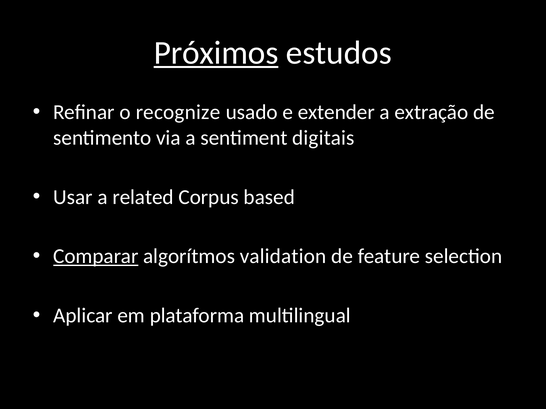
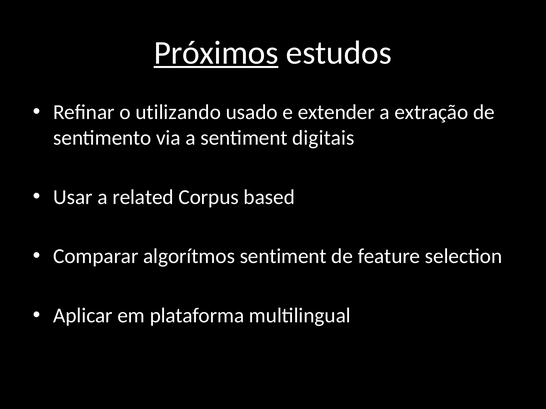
recognize: recognize -> utilizando (178, 112)
Comparar underline: present -> none (96, 257)
algorítmos validation: validation -> sentiment (283, 257)
